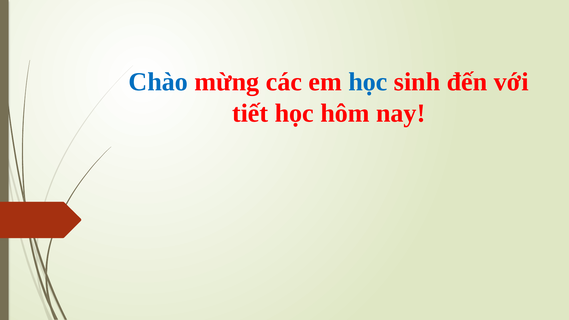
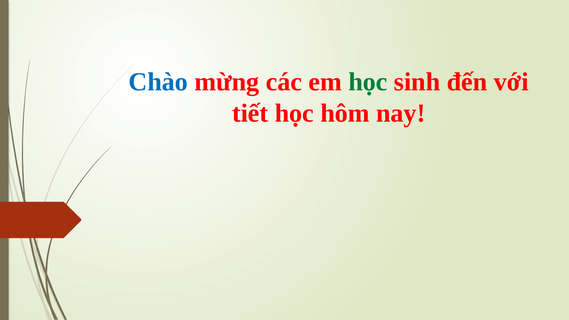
học colour: blue -> green (368, 82)
